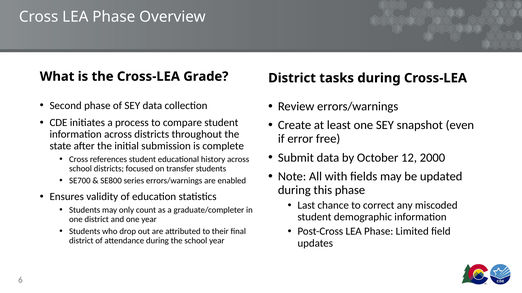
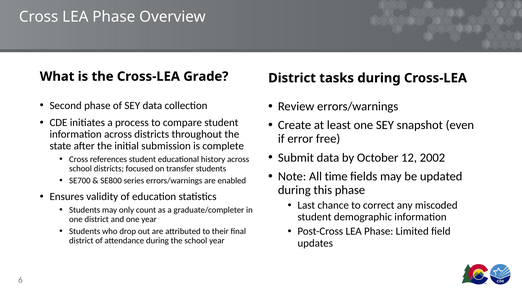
2000: 2000 -> 2002 (432, 158)
with: with -> time (336, 177)
